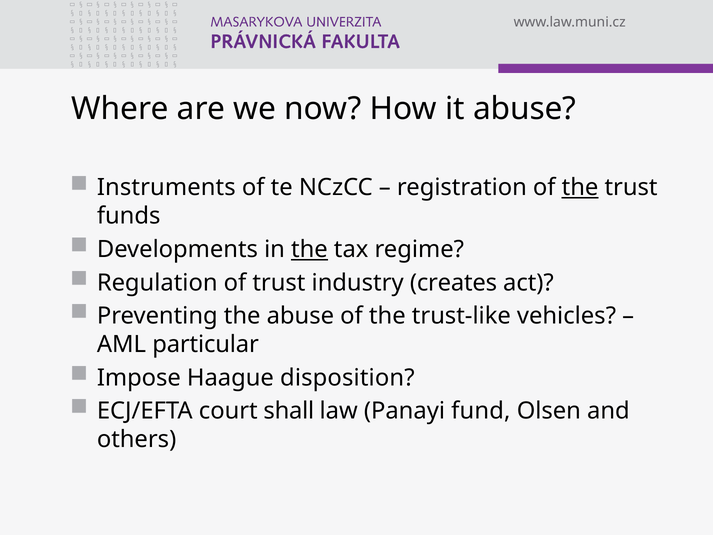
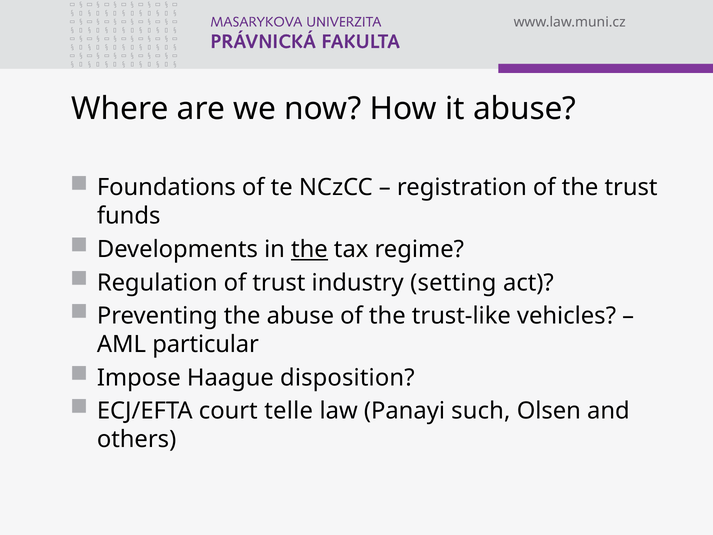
Instruments: Instruments -> Foundations (166, 187)
the underline: present -> none (580, 187)
creates: creates -> setting (453, 283)
shall: shall -> telle (289, 411)
fund: fund -> such (481, 411)
